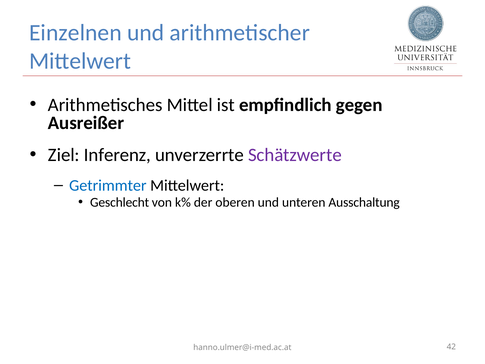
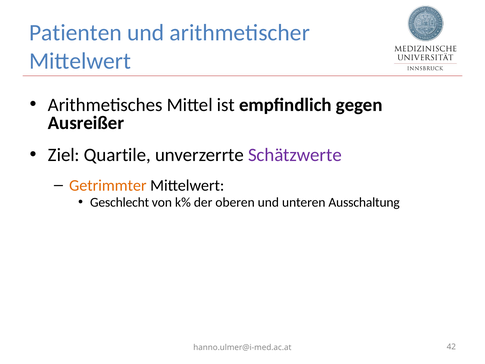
Einzelnen: Einzelnen -> Patienten (75, 33)
Inferenz: Inferenz -> Quartile (117, 155)
Getrimmter colour: blue -> orange (108, 185)
